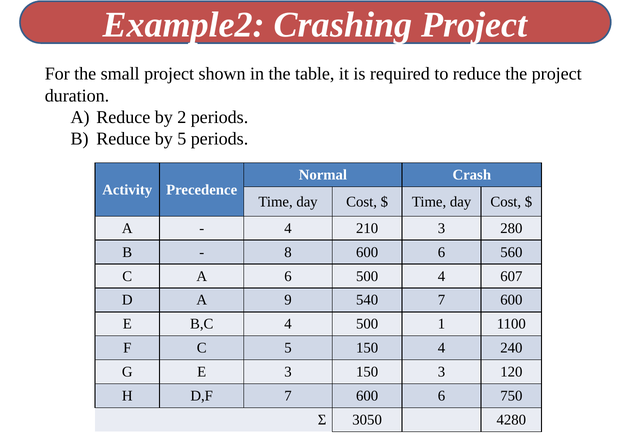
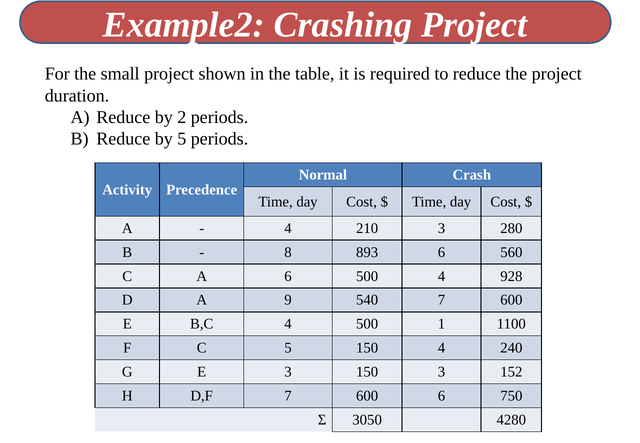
8 600: 600 -> 893 (367, 252)
607: 607 -> 928 (511, 276)
120: 120 -> 152 (511, 372)
